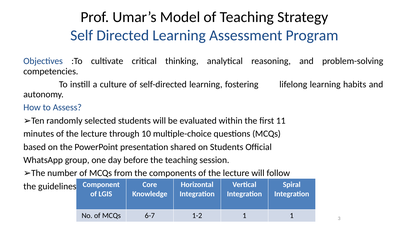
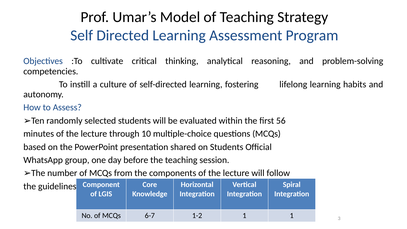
11: 11 -> 56 (281, 121)
